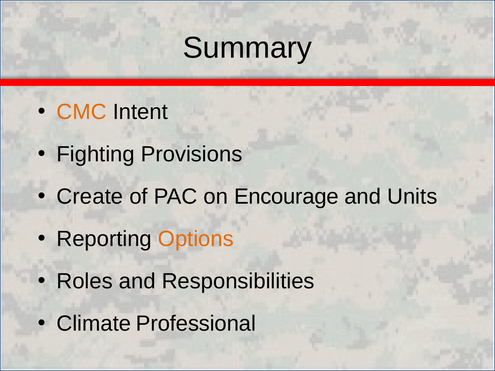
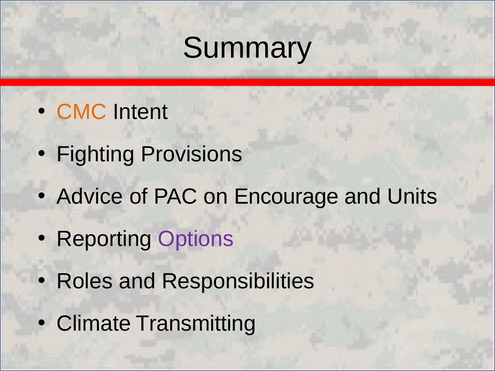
Create: Create -> Advice (90, 197)
Options colour: orange -> purple (196, 239)
Professional: Professional -> Transmitting (196, 324)
